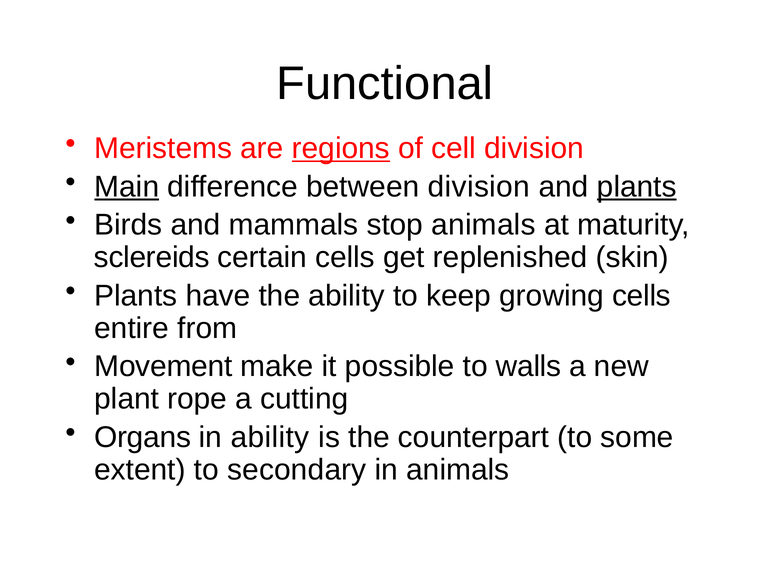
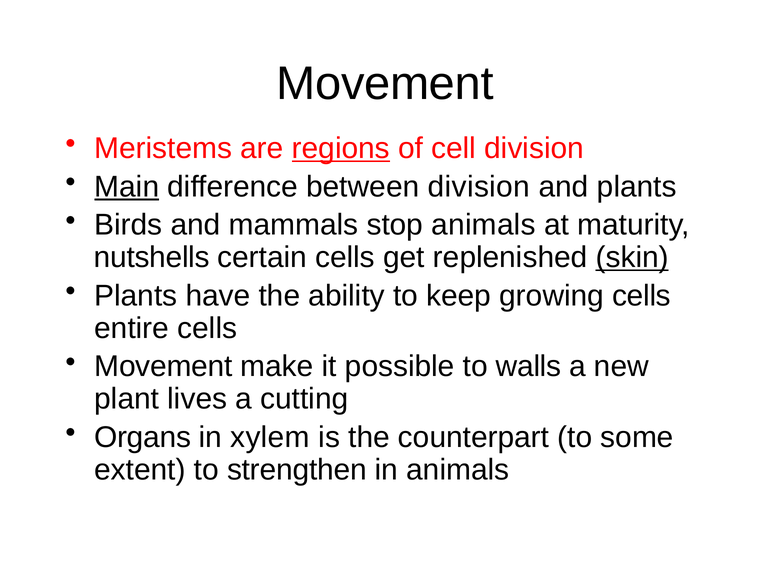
Functional: Functional -> Movement (385, 83)
plants underline: present -> none (637, 187)
sclereids: sclereids -> nutshells (152, 257)
skin underline: none -> present (632, 257)
entire from: from -> cells (207, 328)
rope: rope -> lives (197, 399)
in ability: ability -> xylem (270, 437)
secondary: secondary -> strengthen (297, 469)
